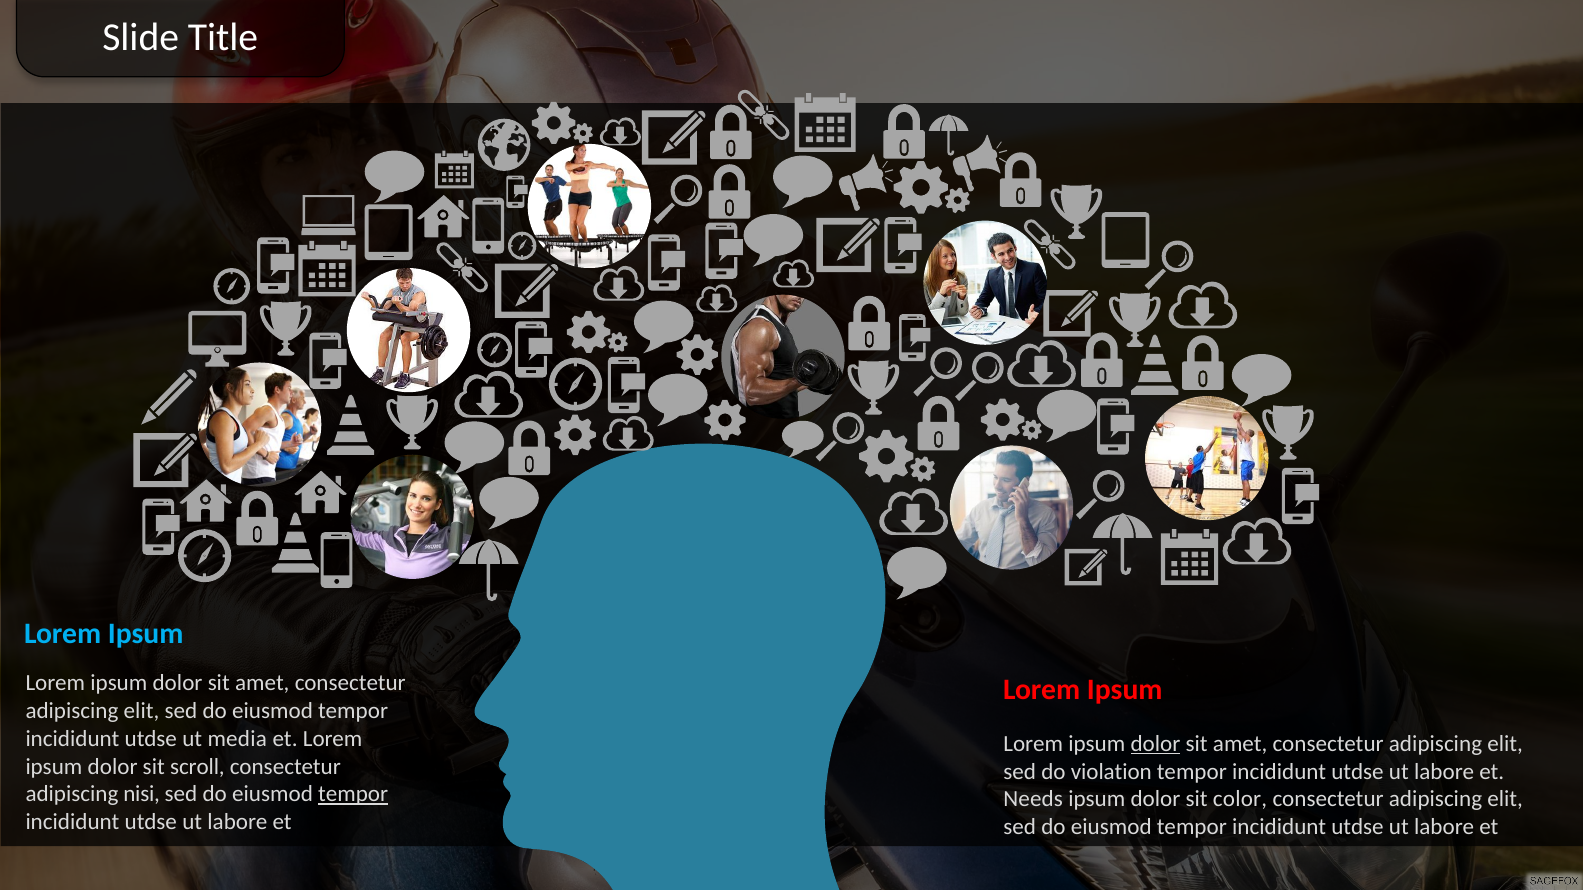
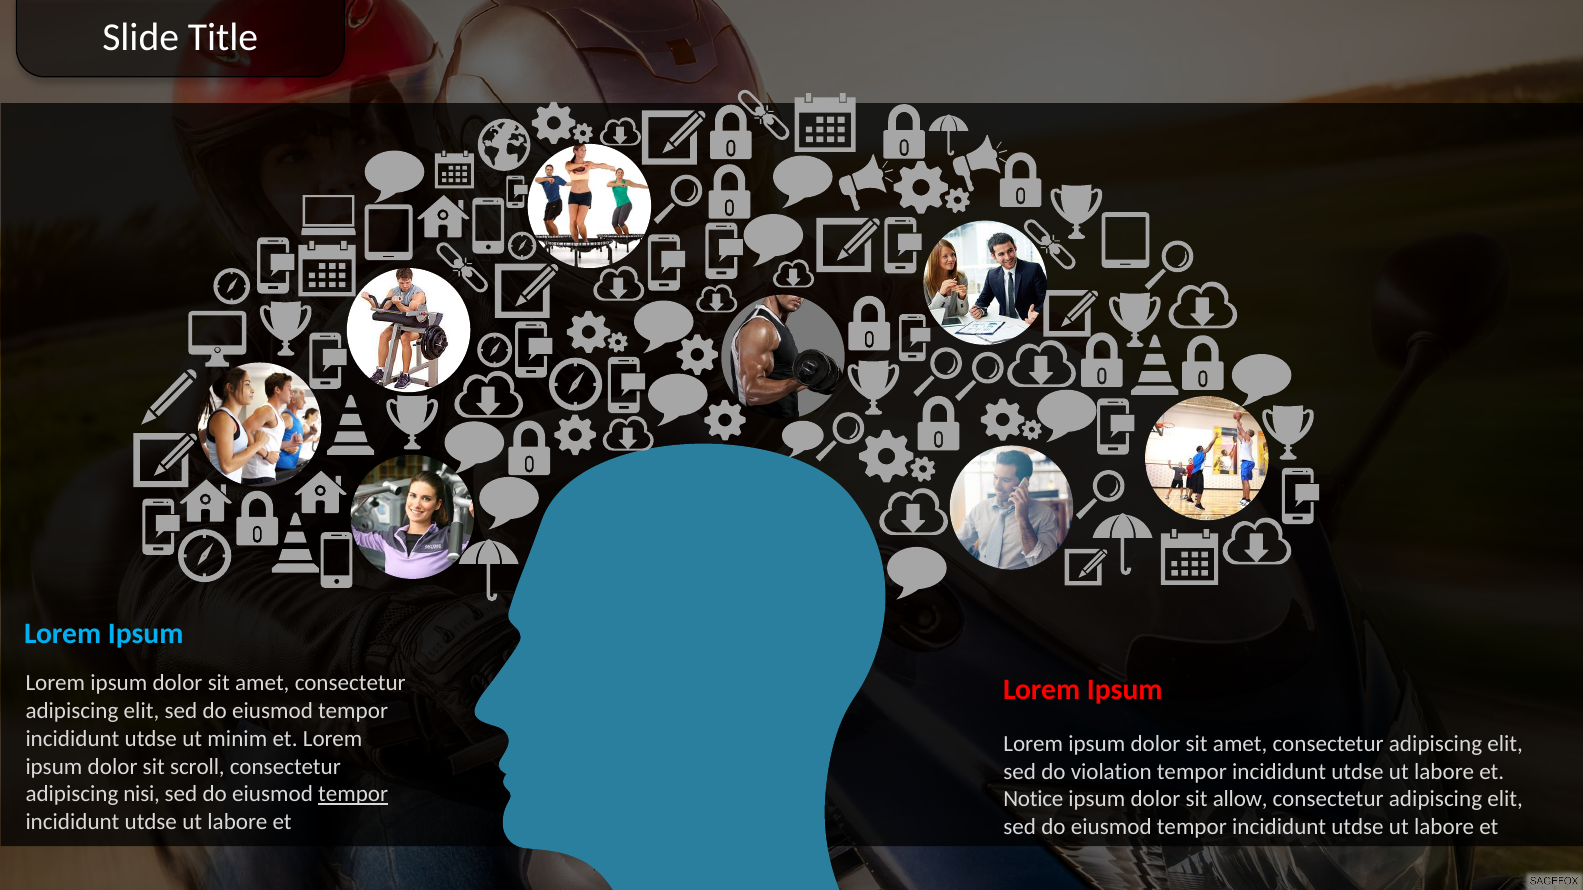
media: media -> minim (237, 739)
dolor underline: present -> none (1155, 744)
Needs: Needs -> Notice (1033, 800)
color: color -> allow (1240, 800)
